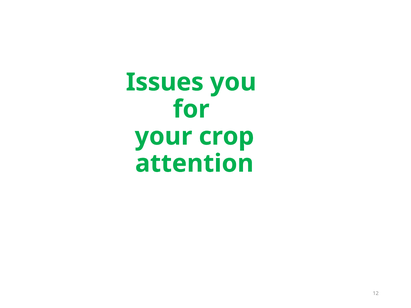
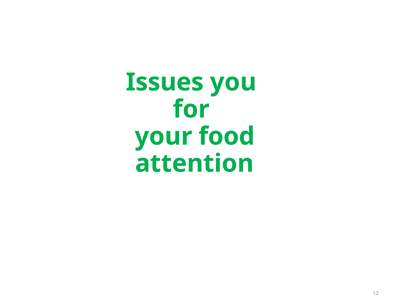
crop: crop -> food (227, 136)
